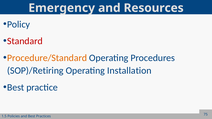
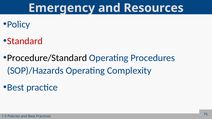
Procedure/Standard colour: orange -> black (47, 58)
SOP)/Retiring: SOP)/Retiring -> SOP)/Hazards (35, 71)
Installation: Installation -> Complexity (129, 71)
